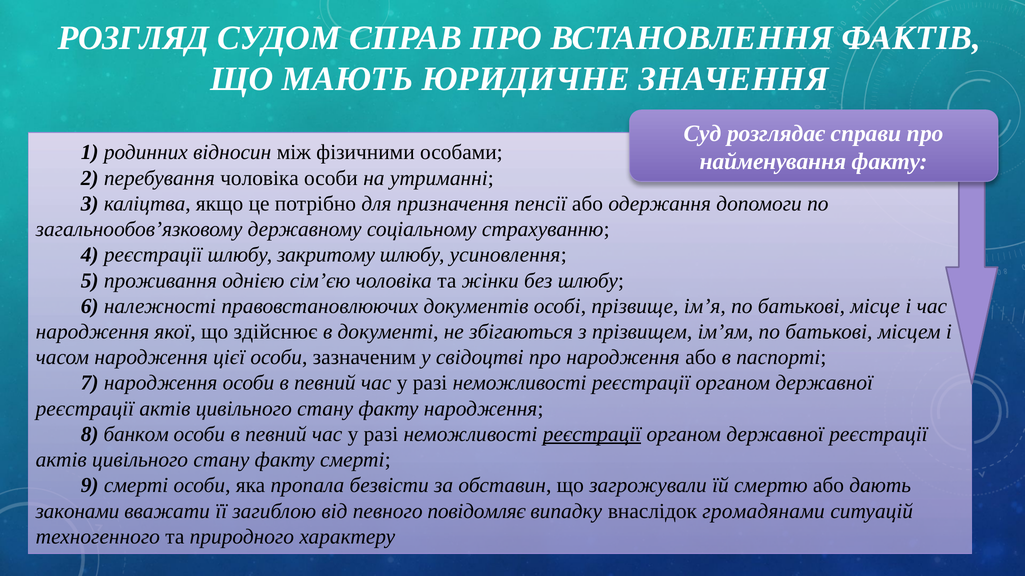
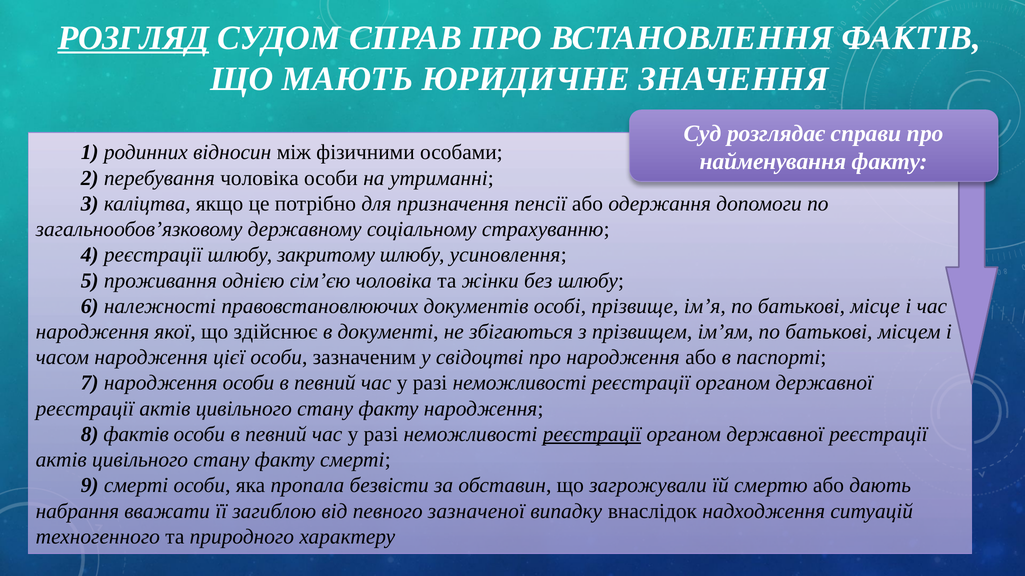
РОЗГЛЯД underline: none -> present (133, 38)
8 банком: банком -> фактів (136, 435)
законами: законами -> набрання (77, 511)
повідомляє: повідомляє -> зазначеної (476, 511)
громадянами: громадянами -> надходження (764, 511)
